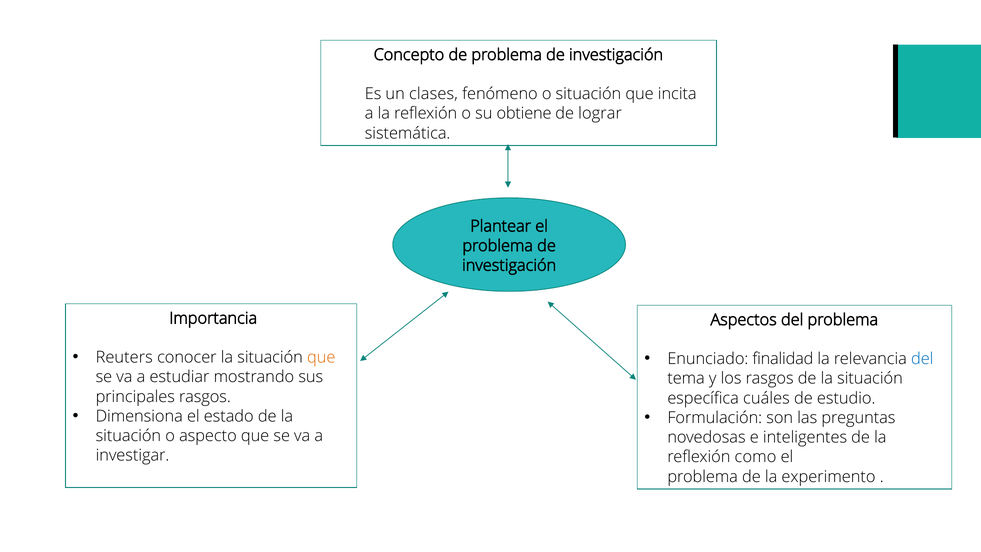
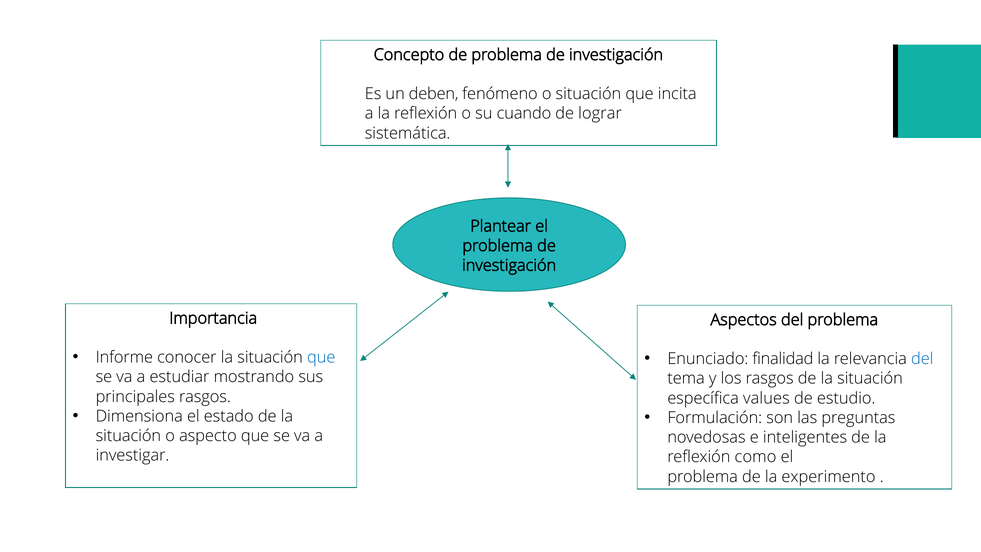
clases: clases -> deben (434, 94)
obtiene: obtiene -> cuando (524, 114)
Reuters: Reuters -> Informe (124, 357)
que colour: orange -> blue (321, 357)
cuáles: cuáles -> values (766, 398)
